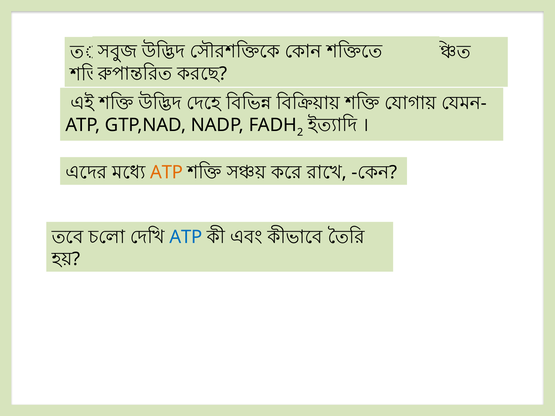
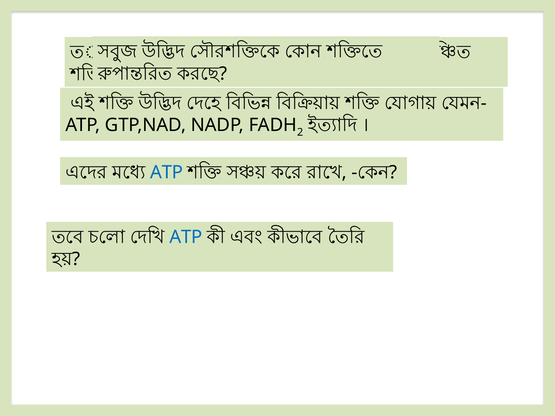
ATP colour: orange -> blue (167, 172)
